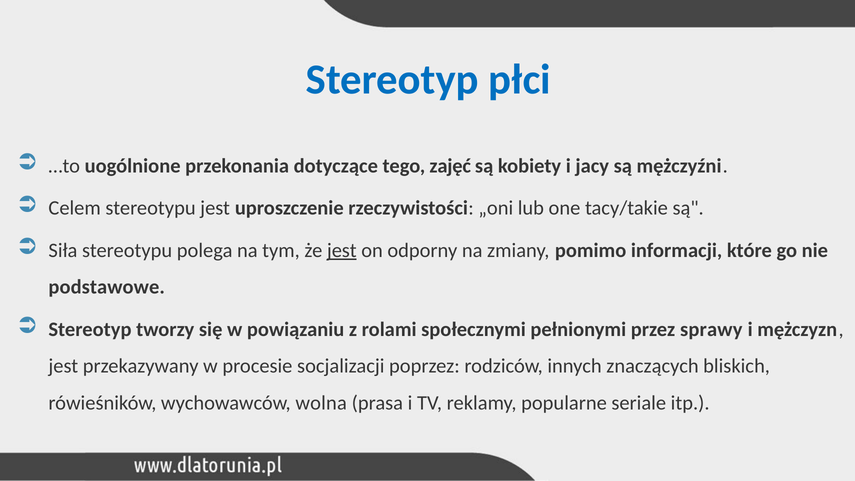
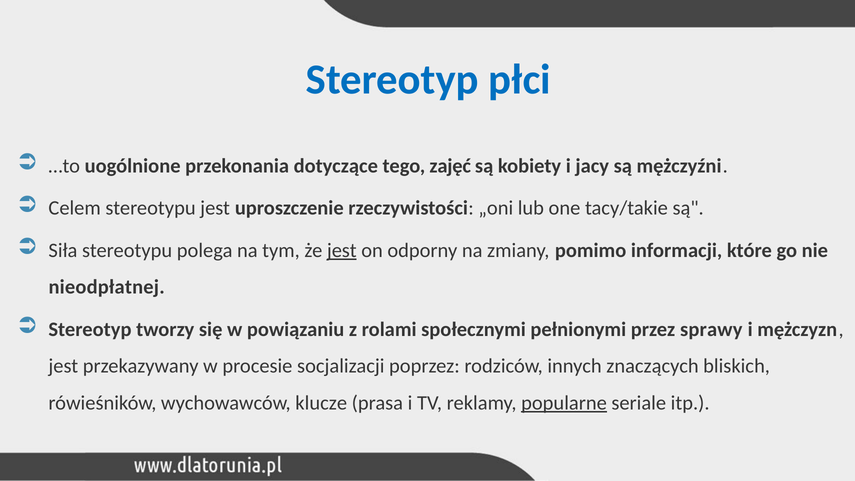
podstawowe: podstawowe -> nieodpłatnej (107, 287)
wolna: wolna -> klucze (321, 403)
popularne underline: none -> present (564, 403)
